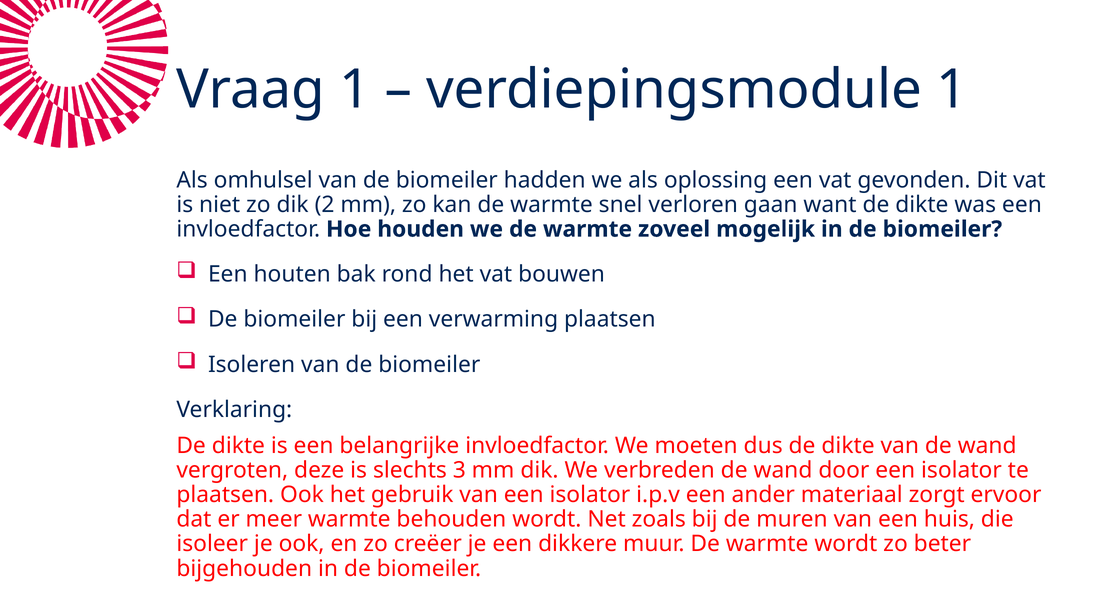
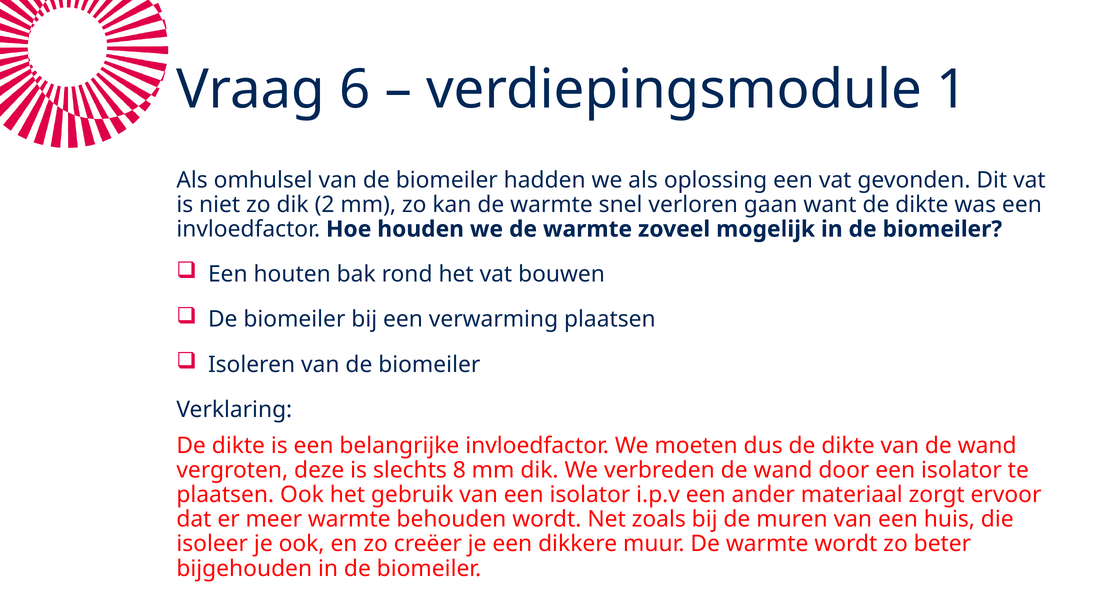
Vraag 1: 1 -> 6 (355, 90)
3: 3 -> 8 (459, 470)
